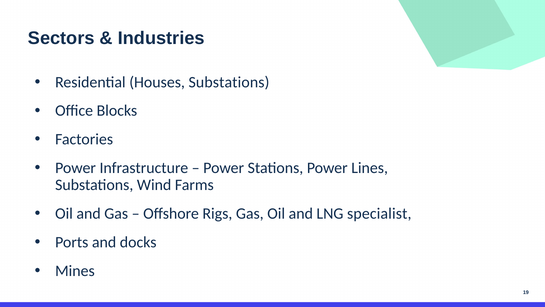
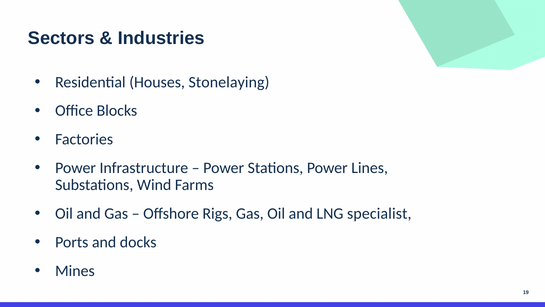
Houses Substations: Substations -> Stonelaying (229, 82)
